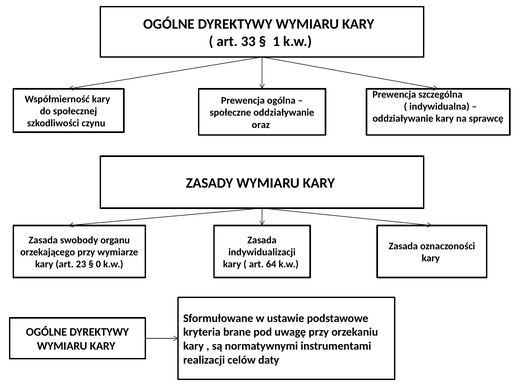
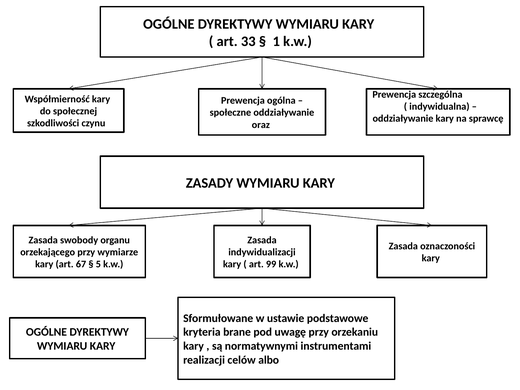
23: 23 -> 67 (81, 264)
0: 0 -> 5 (98, 264)
64: 64 -> 99 (271, 264)
daty: daty -> albo (269, 360)
